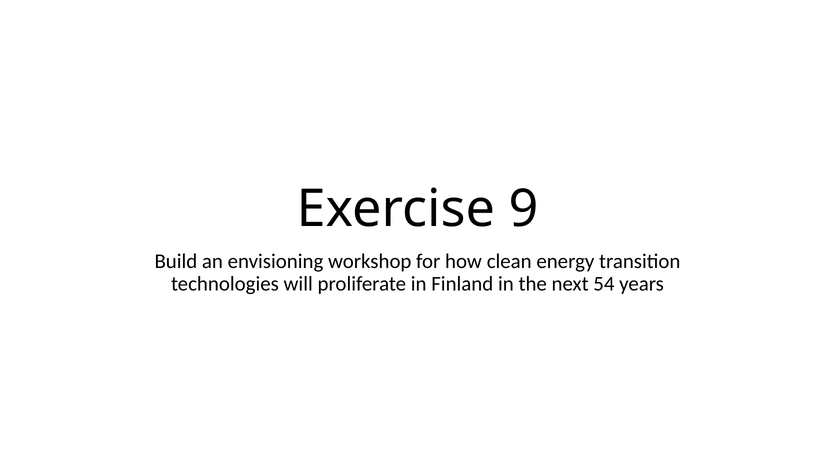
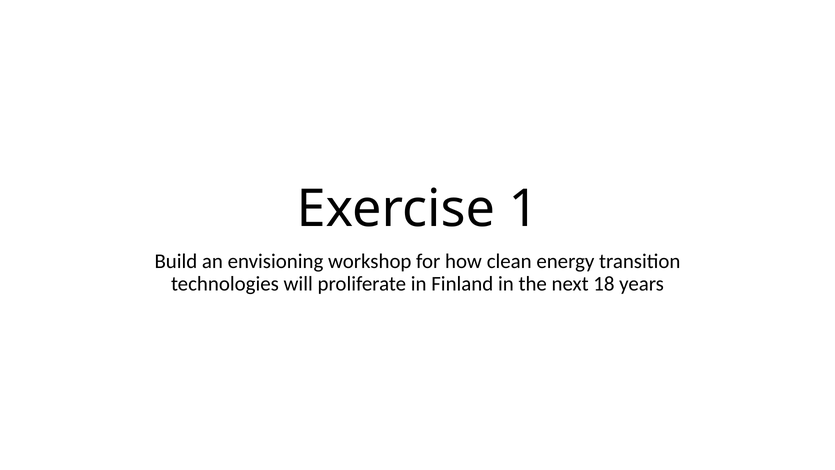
9: 9 -> 1 (523, 209)
54: 54 -> 18 (604, 284)
